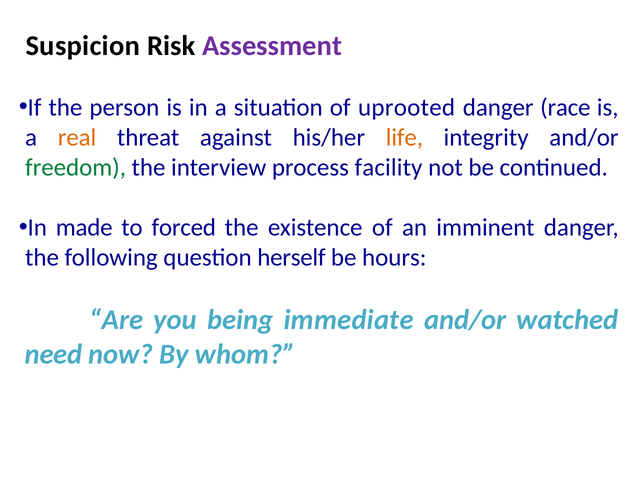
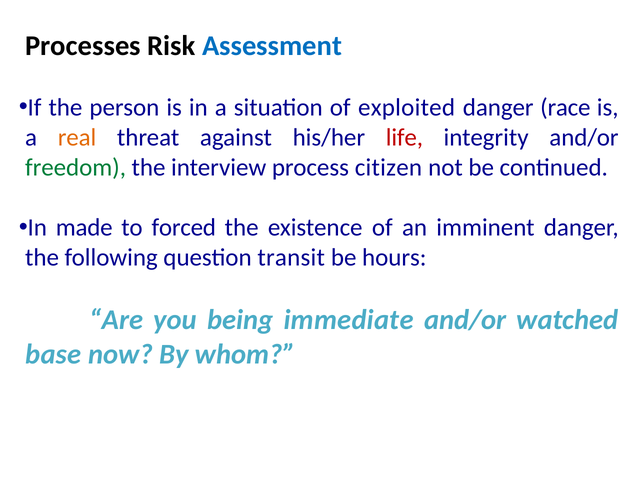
Suspicion: Suspicion -> Processes (83, 46)
Assessment colour: purple -> blue (272, 46)
uprooted: uprooted -> exploited (407, 108)
life colour: orange -> red (404, 138)
facility: facility -> citizen (388, 168)
herself: herself -> transit (291, 258)
need: need -> base (53, 355)
